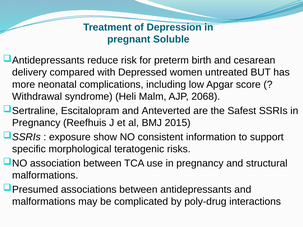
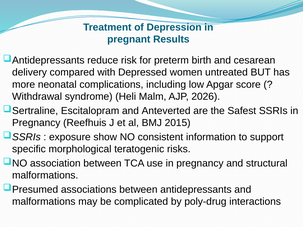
Soluble: Soluble -> Results (171, 39)
2068: 2068 -> 2026 (206, 97)
